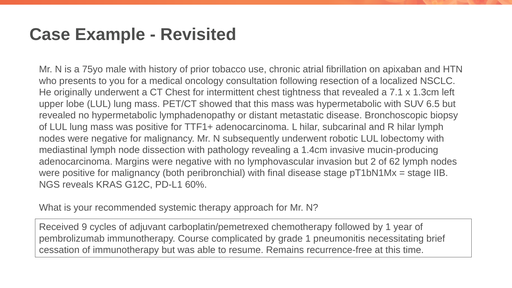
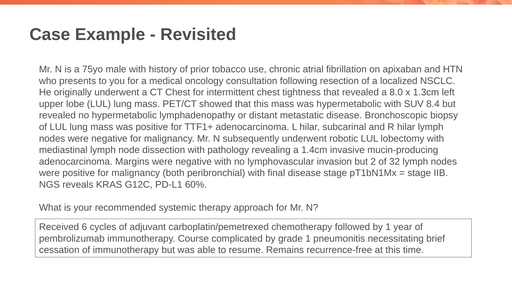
7.1: 7.1 -> 8.0 (396, 92)
6.5: 6.5 -> 8.4 (433, 104)
62: 62 -> 32 (395, 162)
9: 9 -> 6 (84, 227)
